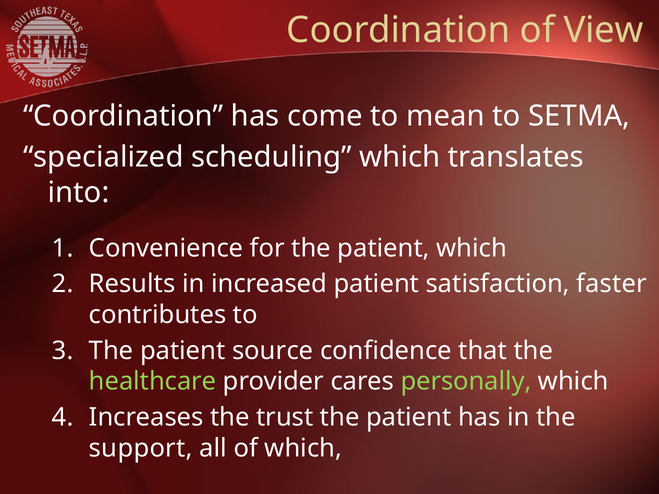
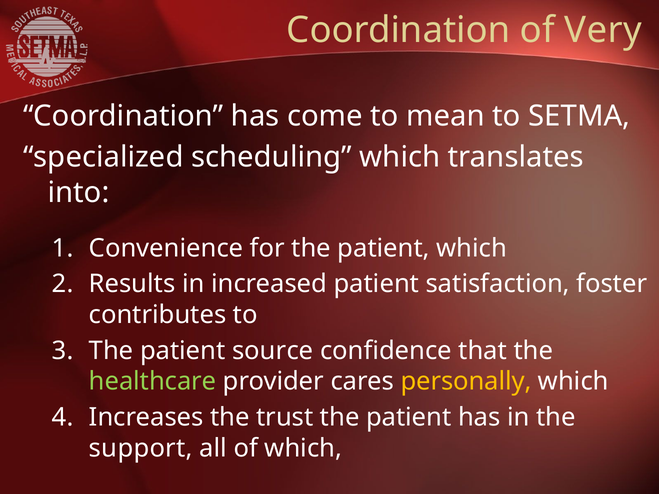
View: View -> Very (603, 30)
faster: faster -> foster (612, 284)
personally colour: light green -> yellow (466, 382)
